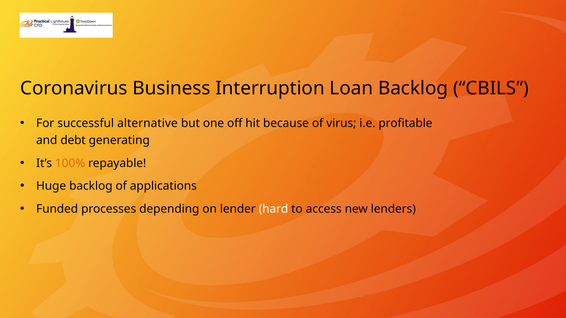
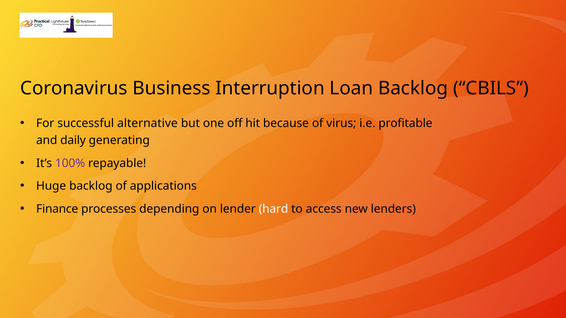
debt: debt -> daily (73, 141)
100% colour: orange -> purple (70, 163)
Funded: Funded -> Finance (57, 209)
